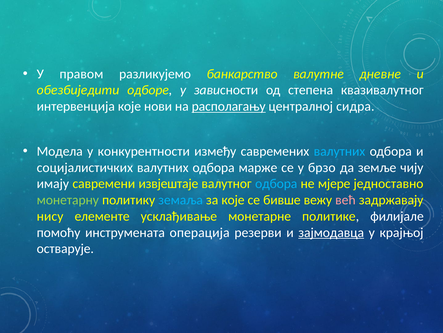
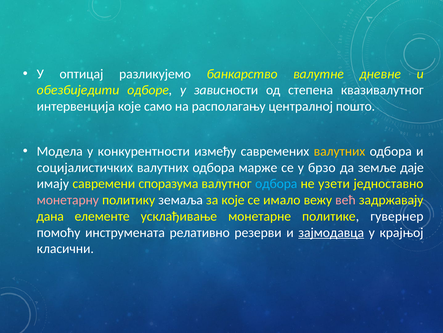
правом: правом -> оптицај (81, 74)
нови: нови -> само (158, 106)
располагању underline: present -> none (229, 106)
сидра: сидра -> пошто (355, 106)
валутних colour: light blue -> yellow (339, 151)
чију: чију -> даје (412, 167)
извјештаје: извјештаје -> споразума (168, 183)
мјере: мјере -> узети (334, 183)
монетарну colour: light green -> pink (68, 200)
земаља colour: light blue -> white (181, 200)
бивше: бивше -> имало (282, 200)
нису: нису -> дана (50, 216)
филијале: филијале -> гувернер (397, 216)
операција: операција -> релативно (200, 232)
остварује: остварује -> класични (65, 248)
